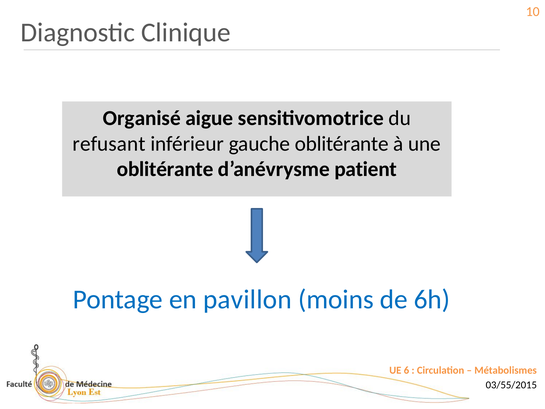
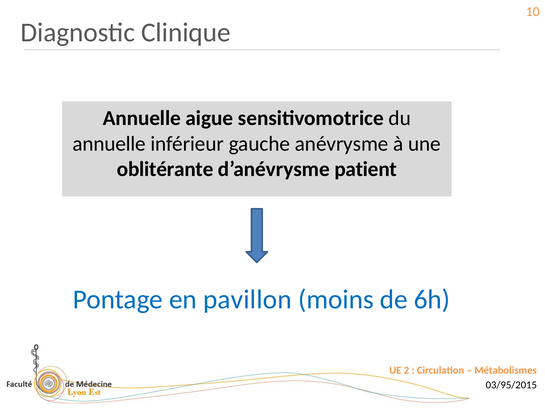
Organisé: Organisé -> Annuelle (142, 118)
refusant: refusant -> annuelle (109, 144)
gauche oblitérante: oblitérante -> anévrysme (342, 144)
6: 6 -> 2 (406, 370)
03/55/2015: 03/55/2015 -> 03/95/2015 (511, 385)
